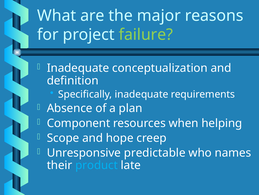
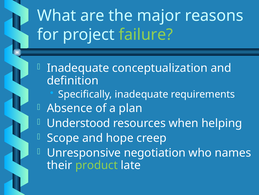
Component: Component -> Understood (79, 123)
predictable: predictable -> negotiation (155, 152)
product colour: light blue -> light green (97, 165)
